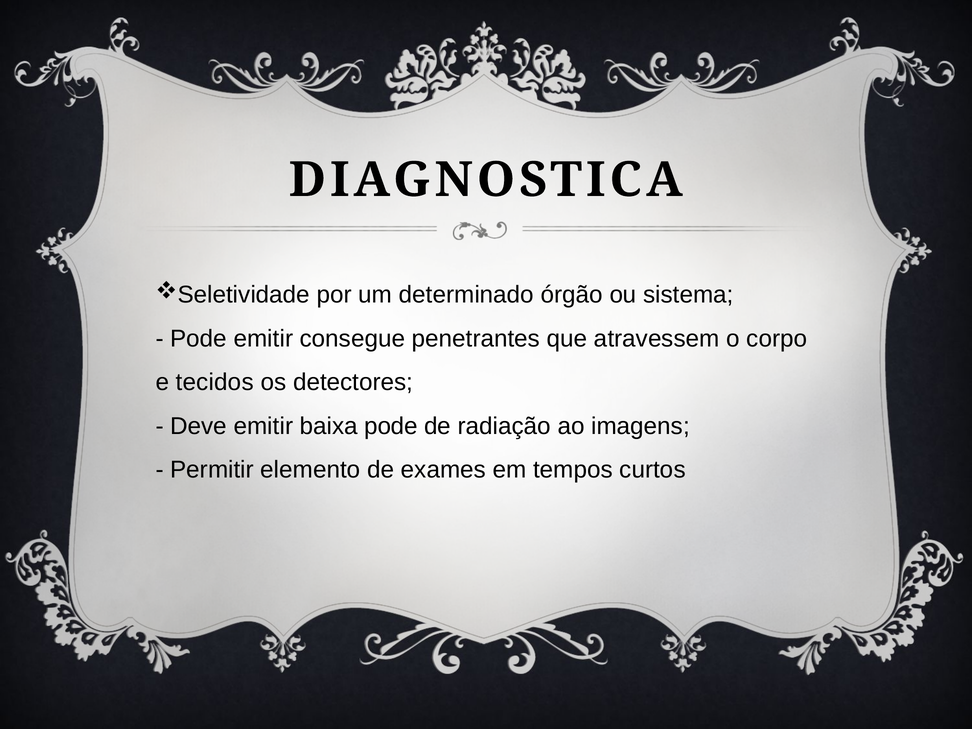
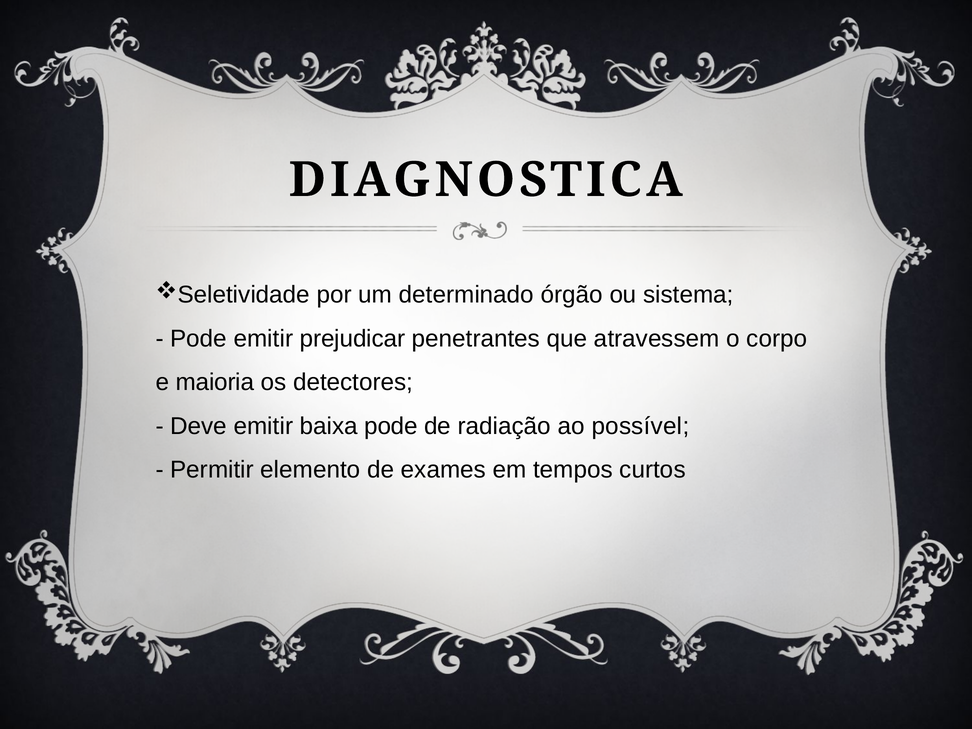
consegue: consegue -> prejudicar (352, 339)
tecidos: tecidos -> maioria (215, 382)
imagens: imagens -> possível (640, 426)
